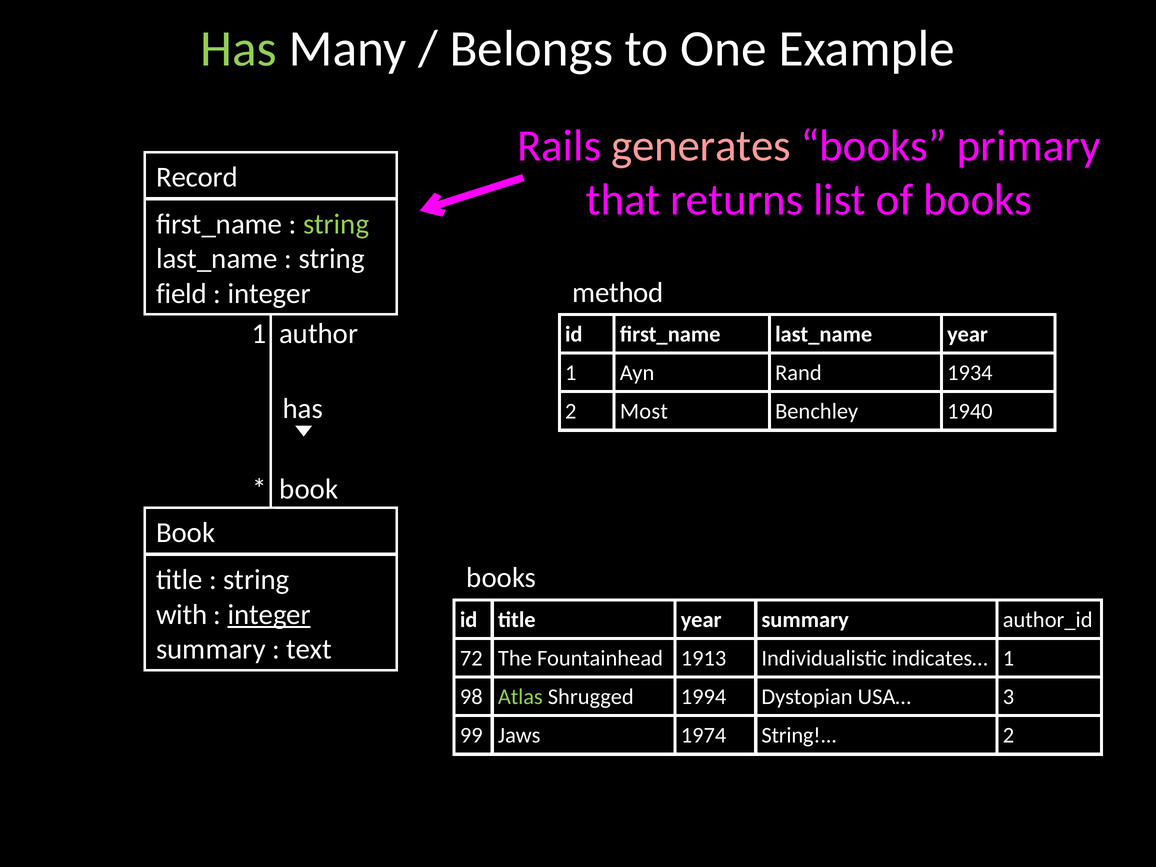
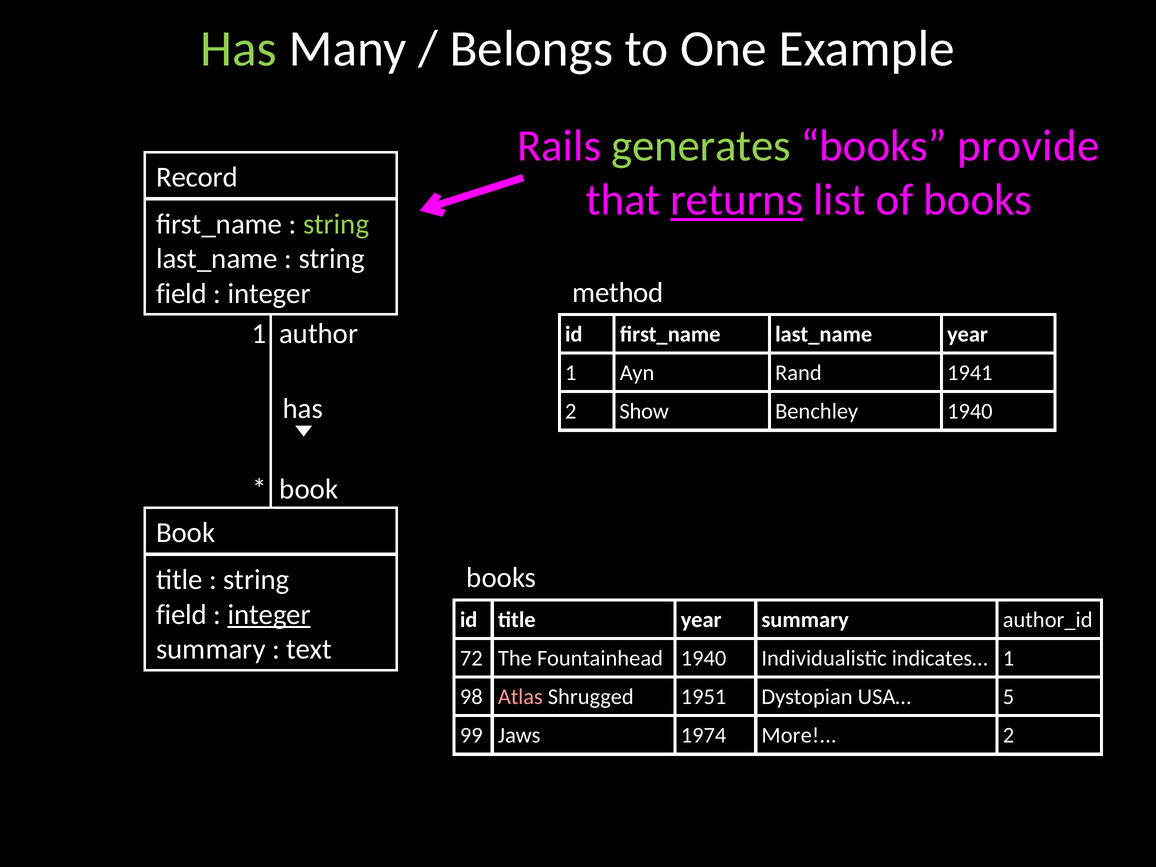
generates colour: pink -> light green (701, 146)
primary: primary -> provide (1028, 146)
returns underline: none -> present (737, 200)
1934: 1934 -> 1941 (970, 373)
Most: Most -> Show (644, 411)
with: with -> field (182, 614)
Fountainhead 1913: 1913 -> 1940 (704, 658)
Atlas colour: light green -> pink (520, 697)
1994: 1994 -> 1951 (704, 697)
3: 3 -> 5 (1009, 697)
1974 String: String -> More (799, 735)
